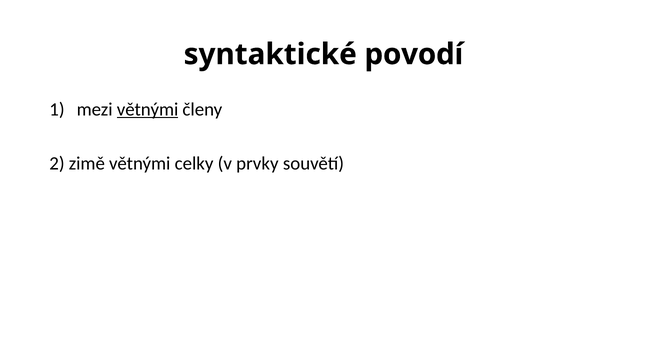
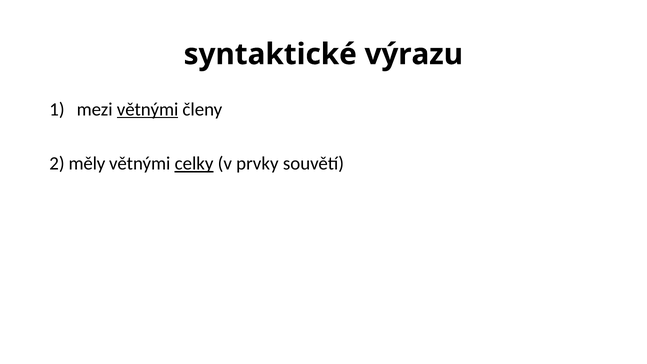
povodí: povodí -> výrazu (414, 54)
zimě: zimě -> měly (87, 164)
celky underline: none -> present (194, 164)
